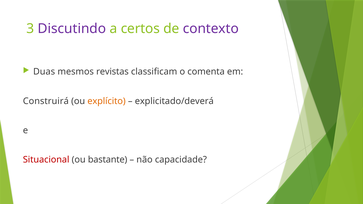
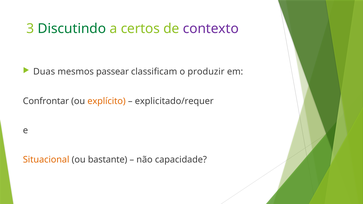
Discutindo colour: purple -> green (72, 29)
revistas: revistas -> passear (112, 72)
comenta: comenta -> produzir (206, 72)
Construirá: Construirá -> Confrontar (46, 101)
explicitado/deverá: explicitado/deverá -> explicitado/requer (174, 101)
Situacional colour: red -> orange (46, 160)
